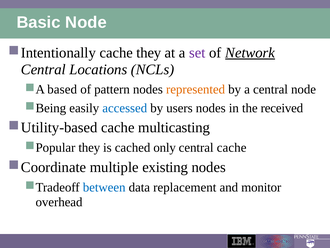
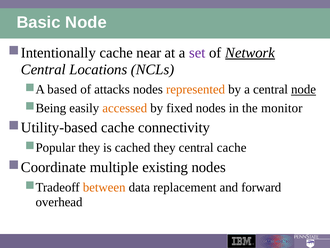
cache they: they -> near (149, 53)
pattern: pattern -> attacks (112, 89)
node underline: none -> present (304, 89)
accessed colour: blue -> orange (125, 108)
users: users -> fixed (179, 108)
received: received -> monitor (282, 108)
multicasting: multicasting -> connectivity (174, 127)
cached only: only -> they (165, 147)
between colour: blue -> orange (104, 187)
monitor: monitor -> forward (261, 187)
